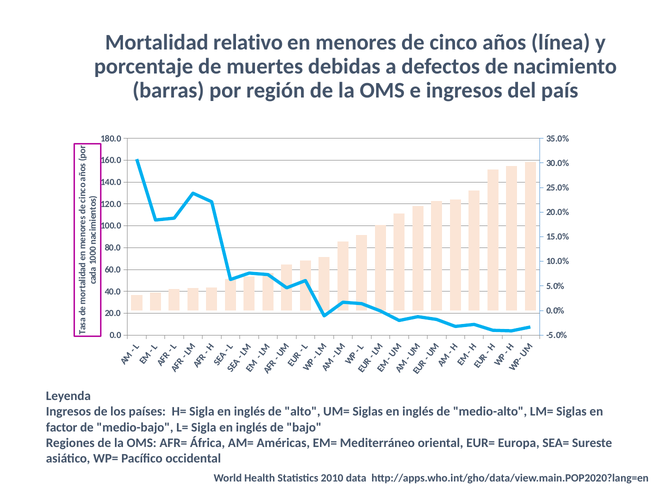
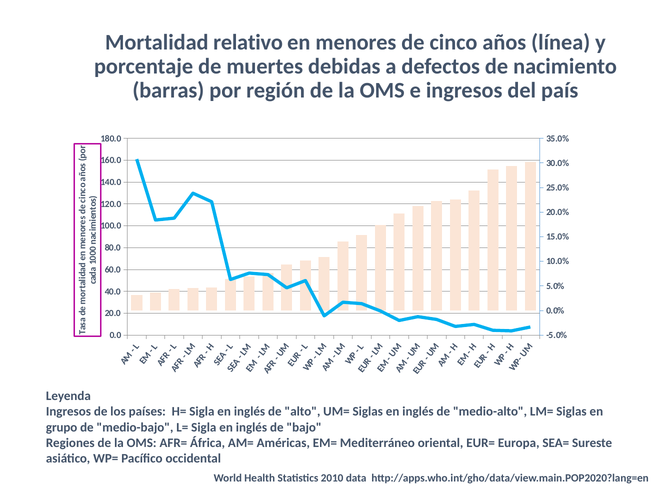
factor: factor -> grupo (62, 427)
